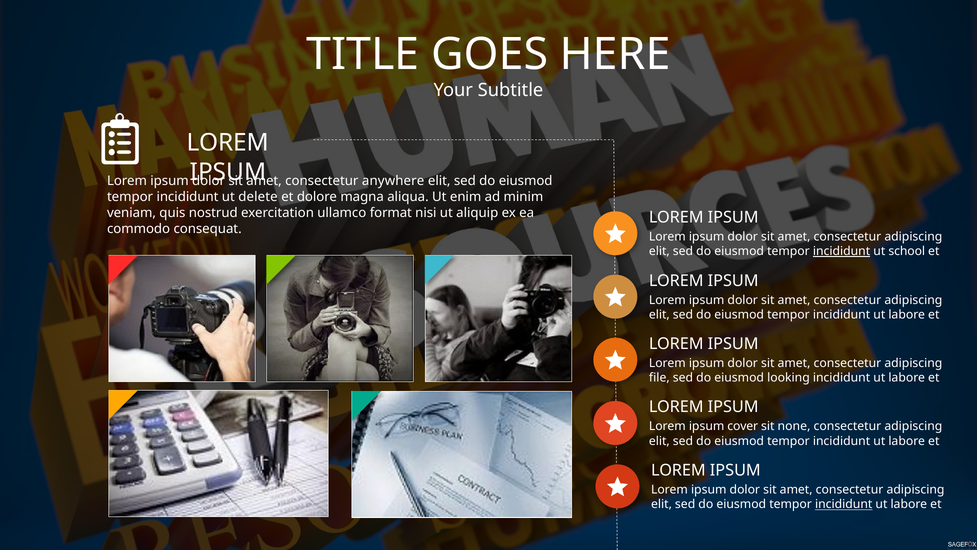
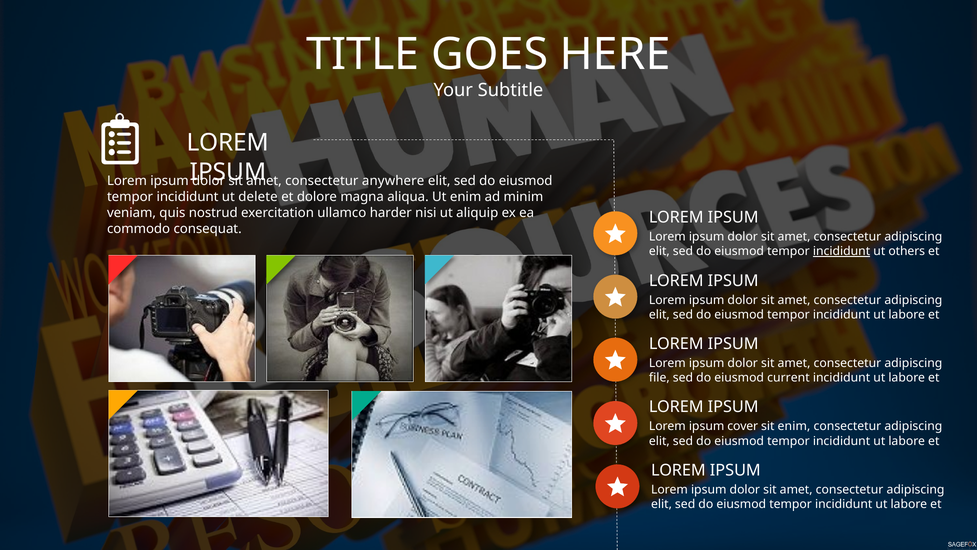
format: format -> harder (391, 213)
school: school -> others (907, 251)
looking: looking -> current (788, 377)
sit none: none -> enim (794, 426)
incididunt underline: present -> none (844, 504)
